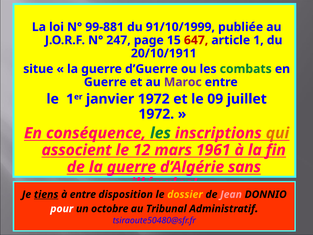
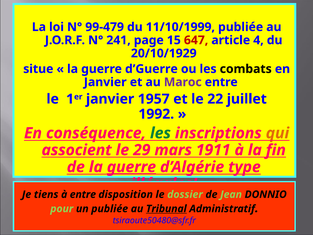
99-881: 99-881 -> 99-479 (105, 27)
91/10/1999: 91/10/1999 -> 11/10/1999 (180, 27)
247: 247 -> 241 (119, 40)
article 1: 1 -> 4 (258, 40)
20/10/1911: 20/10/1911 -> 20/10/1929 (164, 53)
combats colour: green -> black (246, 69)
Guerre: Guerre -> Janvier (105, 82)
janvier 1972: 1972 -> 1957 (154, 99)
09: 09 -> 22 (215, 99)
1972: 1972 -> 1992 (156, 114)
12: 12 -> 29 (142, 150)
1961: 1961 -> 1911 (213, 150)
sans: sans -> type (244, 167)
tiens underline: present -> none (46, 194)
dossier colour: yellow -> light green (185, 194)
Jean colour: pink -> light green (231, 194)
pour colour: white -> light green (62, 209)
un octobre: octobre -> publiée (110, 209)
Tribunal underline: none -> present (166, 209)
